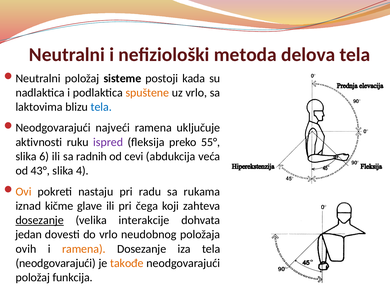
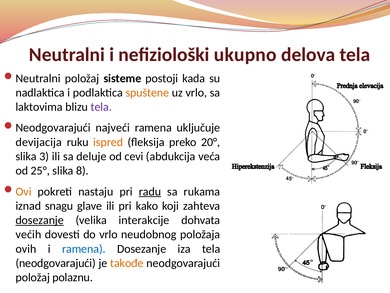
metoda: metoda -> ukupno (245, 55)
tela colour: blue -> purple (101, 107)
aktivnosti: aktivnosti -> devijacija (39, 142)
ispred colour: purple -> orange (108, 142)
55°: 55° -> 20° (211, 142)
6: 6 -> 3 (44, 156)
radnih: radnih -> deluje (91, 156)
43°: 43° -> 25° (40, 170)
4: 4 -> 8 (82, 170)
radu underline: none -> present (150, 191)
kičme: kičme -> snagu (59, 206)
čega: čega -> kako (147, 206)
jedan: jedan -> većih (28, 234)
ramena colour: orange -> blue (84, 248)
funkcija: funkcija -> polaznu (73, 277)
